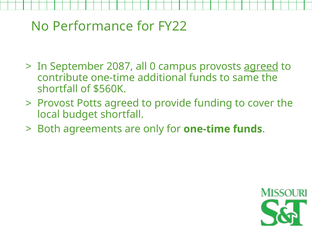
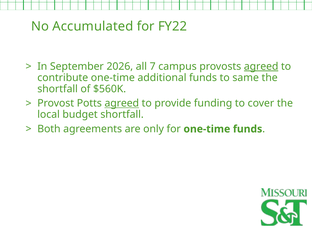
Performance: Performance -> Accumulated (93, 26)
2087: 2087 -> 2026 (120, 66)
0: 0 -> 7 (153, 66)
agreed underline: none -> present (122, 103)
